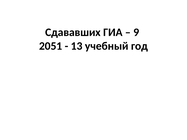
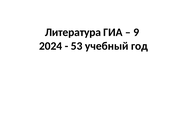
Сдававших: Сдававших -> Литература (73, 32)
2051: 2051 -> 2024 (51, 46)
13: 13 -> 53 (77, 46)
